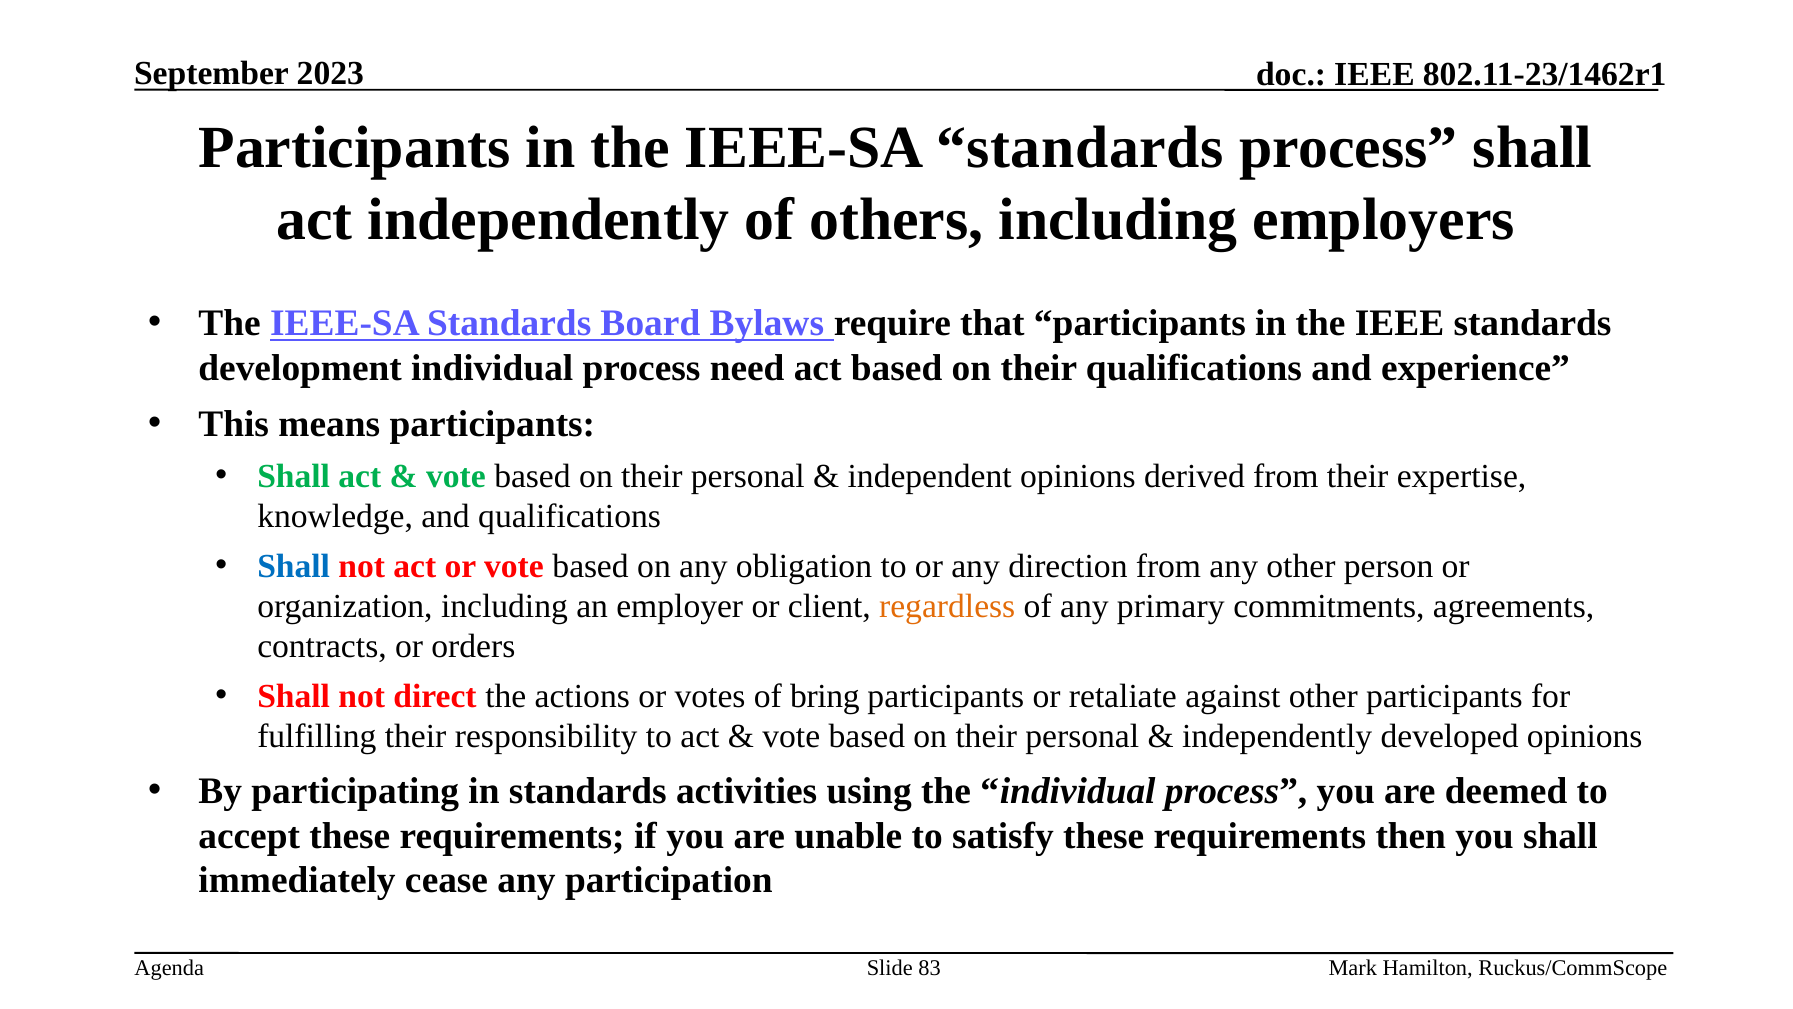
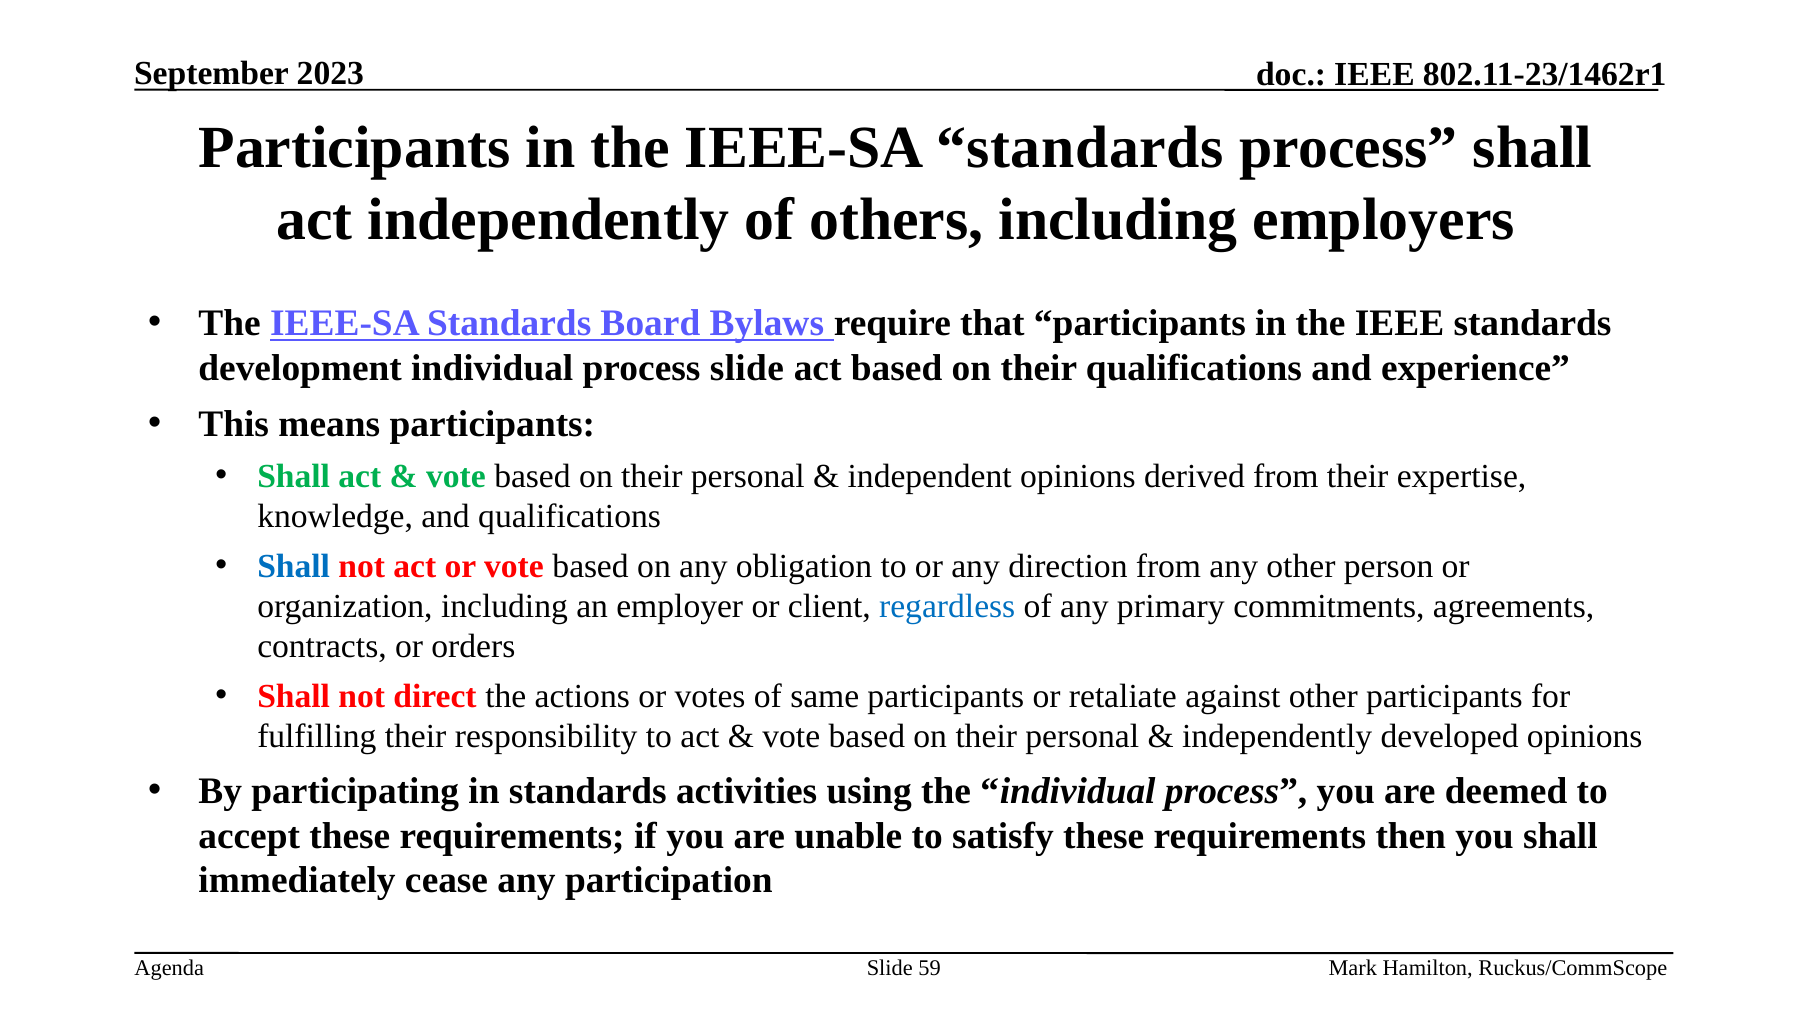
process need: need -> slide (747, 368)
regardless colour: orange -> blue (947, 606)
bring: bring -> same (825, 696)
83: 83 -> 59 (930, 967)
